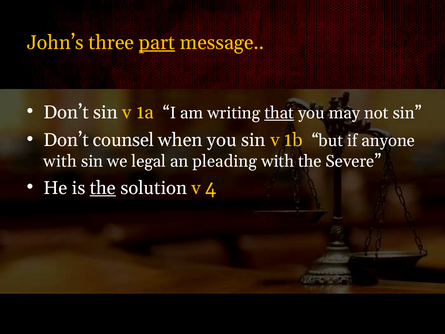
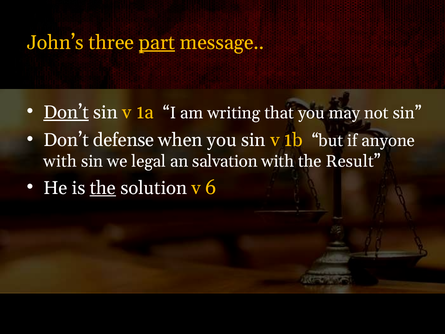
Don’t underline: none -> present (66, 112)
that underline: present -> none (279, 113)
counsel: counsel -> defense (124, 140)
pleading: pleading -> salvation (225, 161)
Severe: Severe -> Result (353, 161)
4: 4 -> 6 (211, 187)
